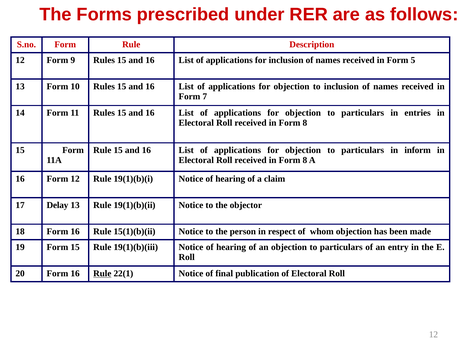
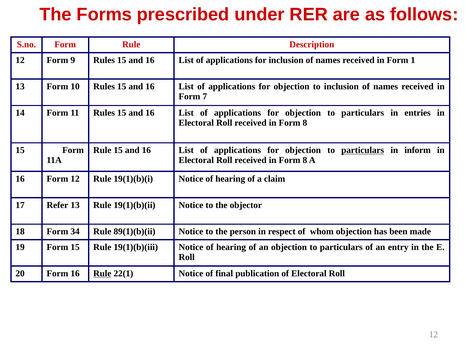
5: 5 -> 1 (413, 60)
particulars underline: none -> present (363, 150)
Delay: Delay -> Refer (57, 205)
18 Form 16: 16 -> 34 (75, 231)
15(1)(b)(ii: 15(1)(b)(ii -> 89(1)(b)(ii (135, 231)
